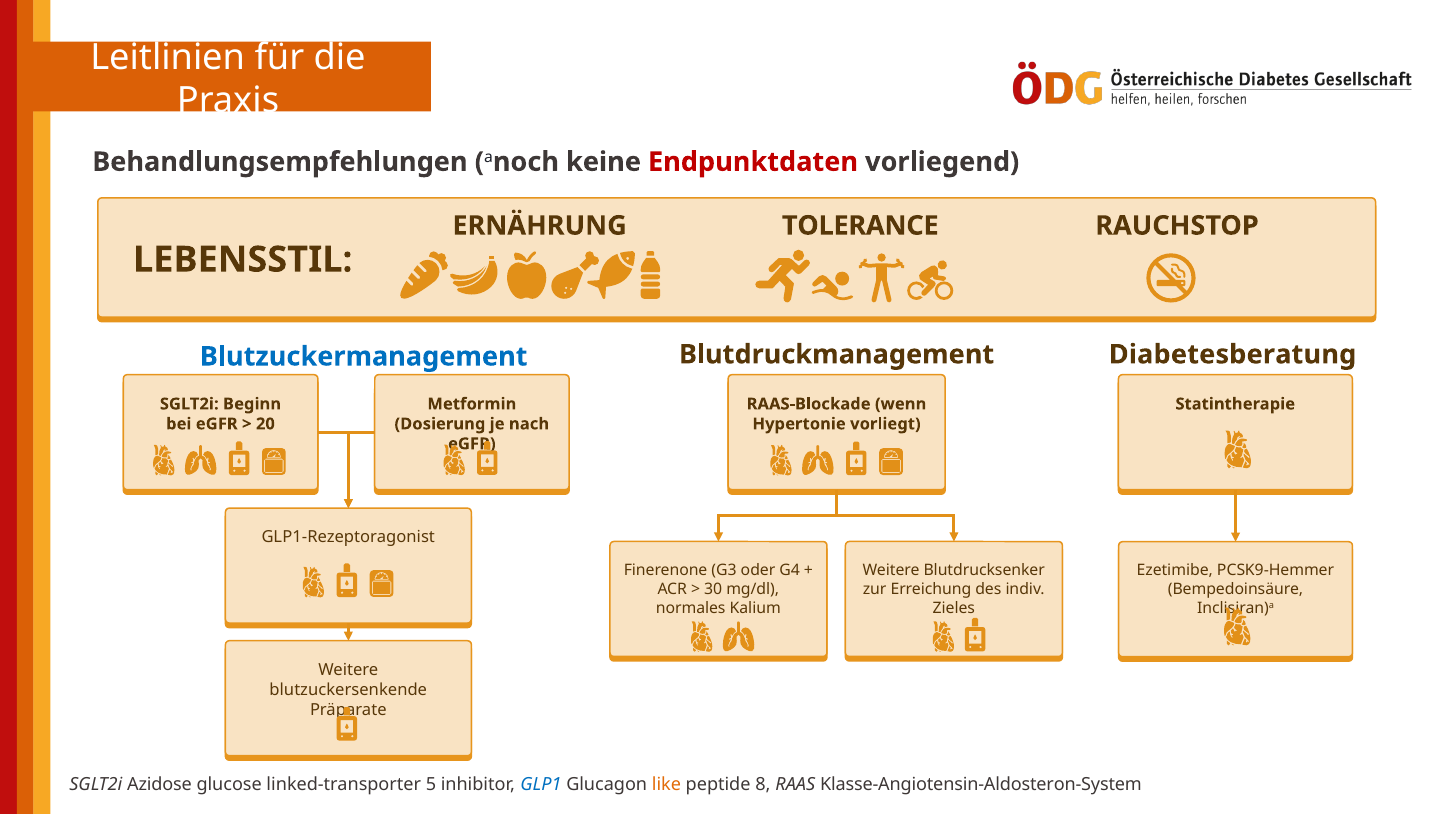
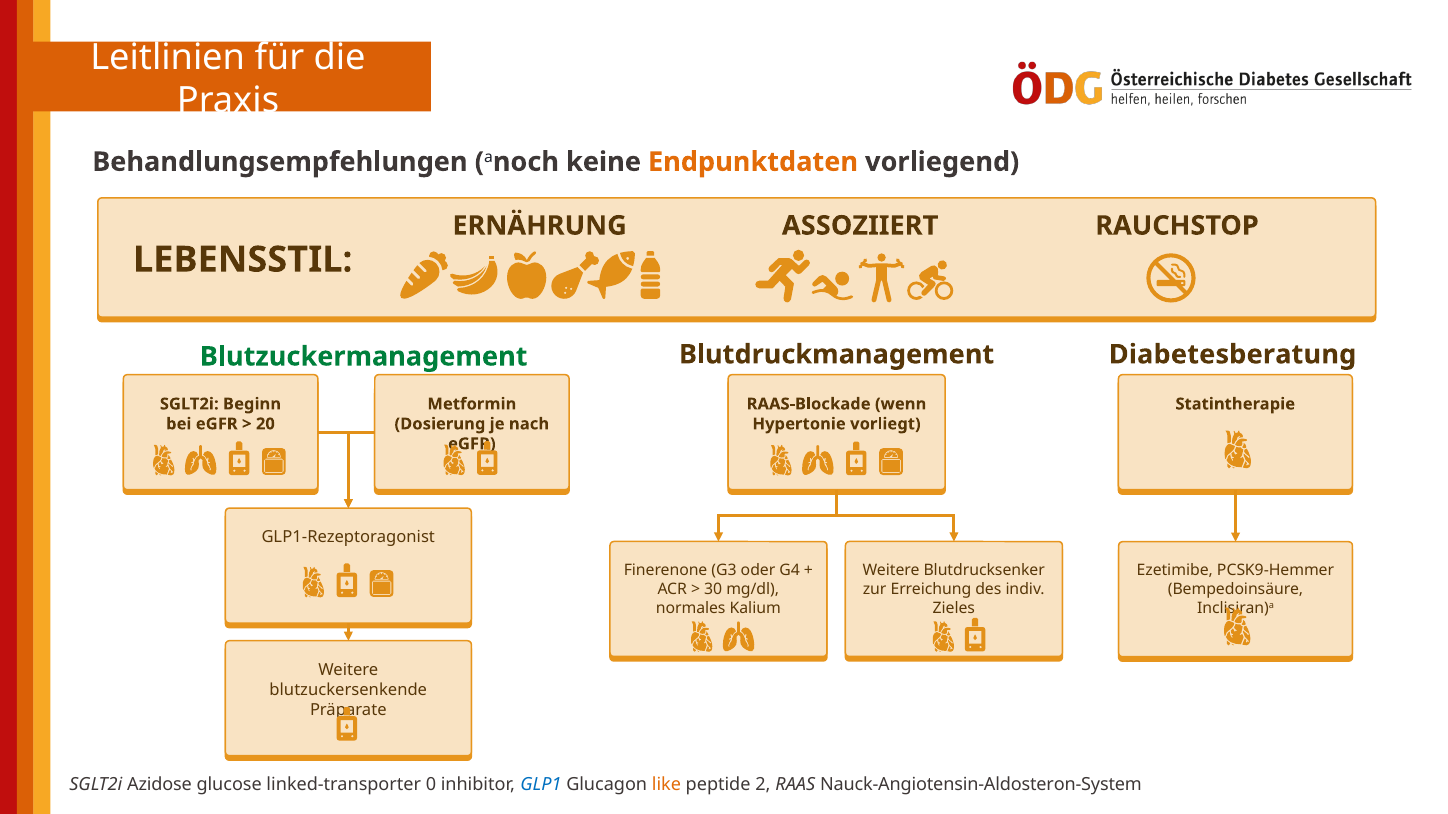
Endpunktdaten colour: red -> orange (753, 162)
TOLERANCE: TOLERANCE -> ASSOZIIERT (860, 226)
Blutzuckermanagement colour: blue -> green (364, 357)
5: 5 -> 0 (431, 785)
8: 8 -> 2 (763, 785)
Klasse-Angiotensin-Aldosteron-System: Klasse-Angiotensin-Aldosteron-System -> Nauck-Angiotensin-Aldosteron-System (981, 785)
